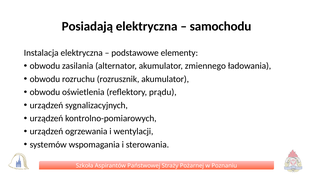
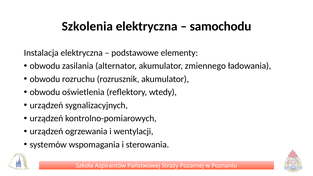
Posiadają: Posiadają -> Szkolenia (87, 26)
prądu: prądu -> wtedy (163, 92)
